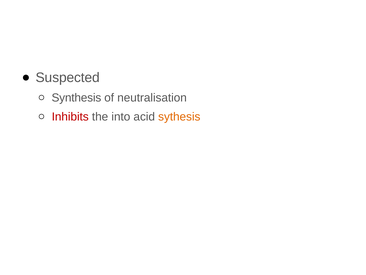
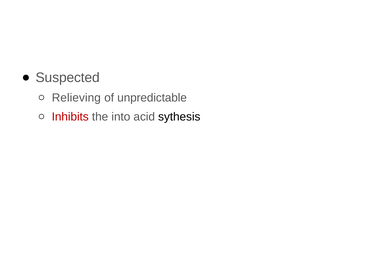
Synthesis: Synthesis -> Relieving (76, 98)
neutralisation: neutralisation -> unpredictable (152, 98)
sythesis colour: orange -> black (179, 117)
